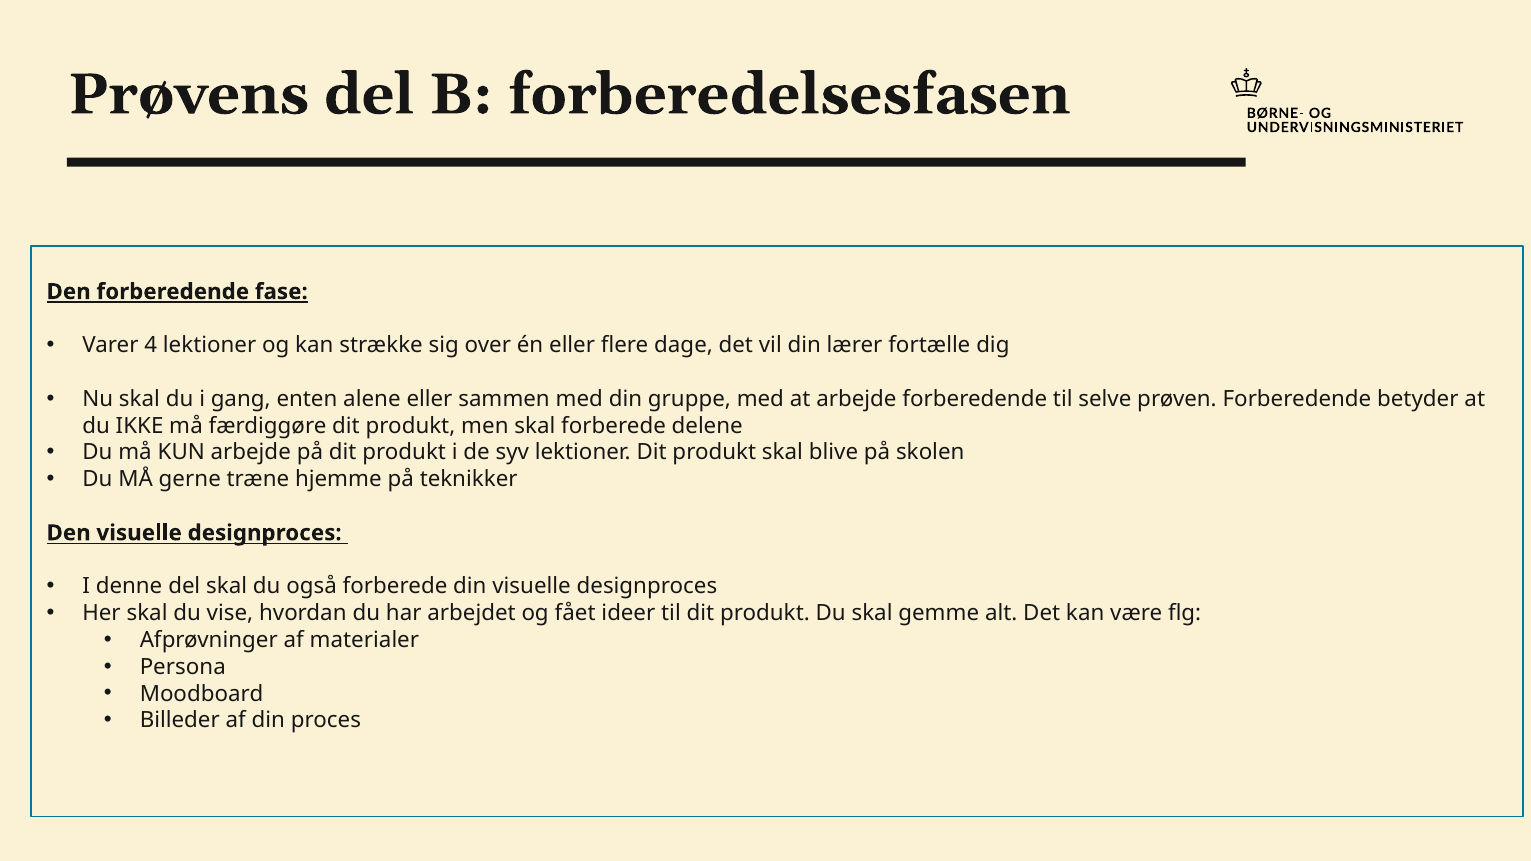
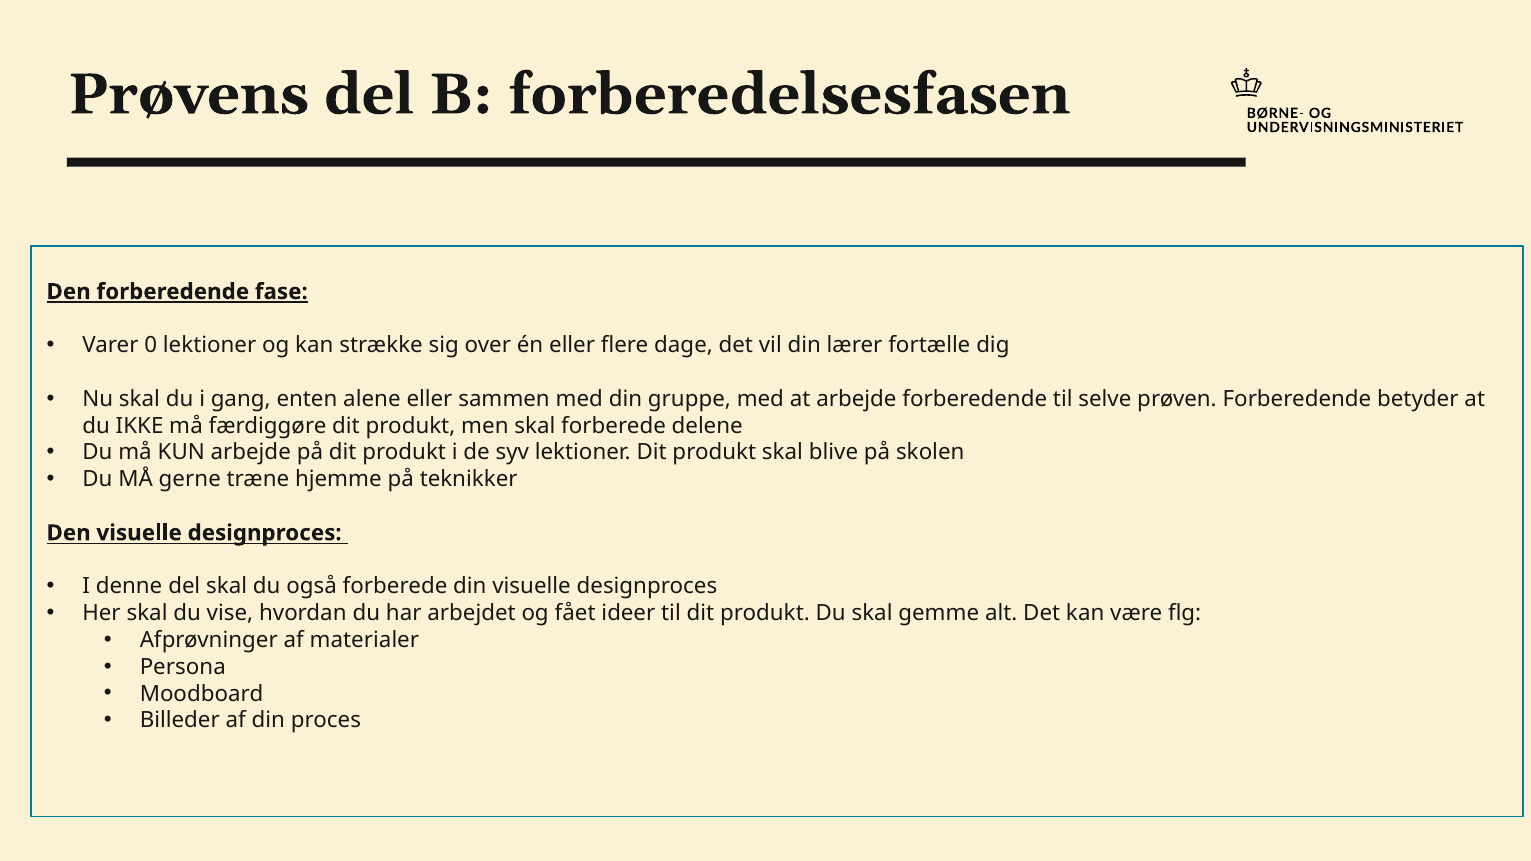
4: 4 -> 0 (151, 345)
